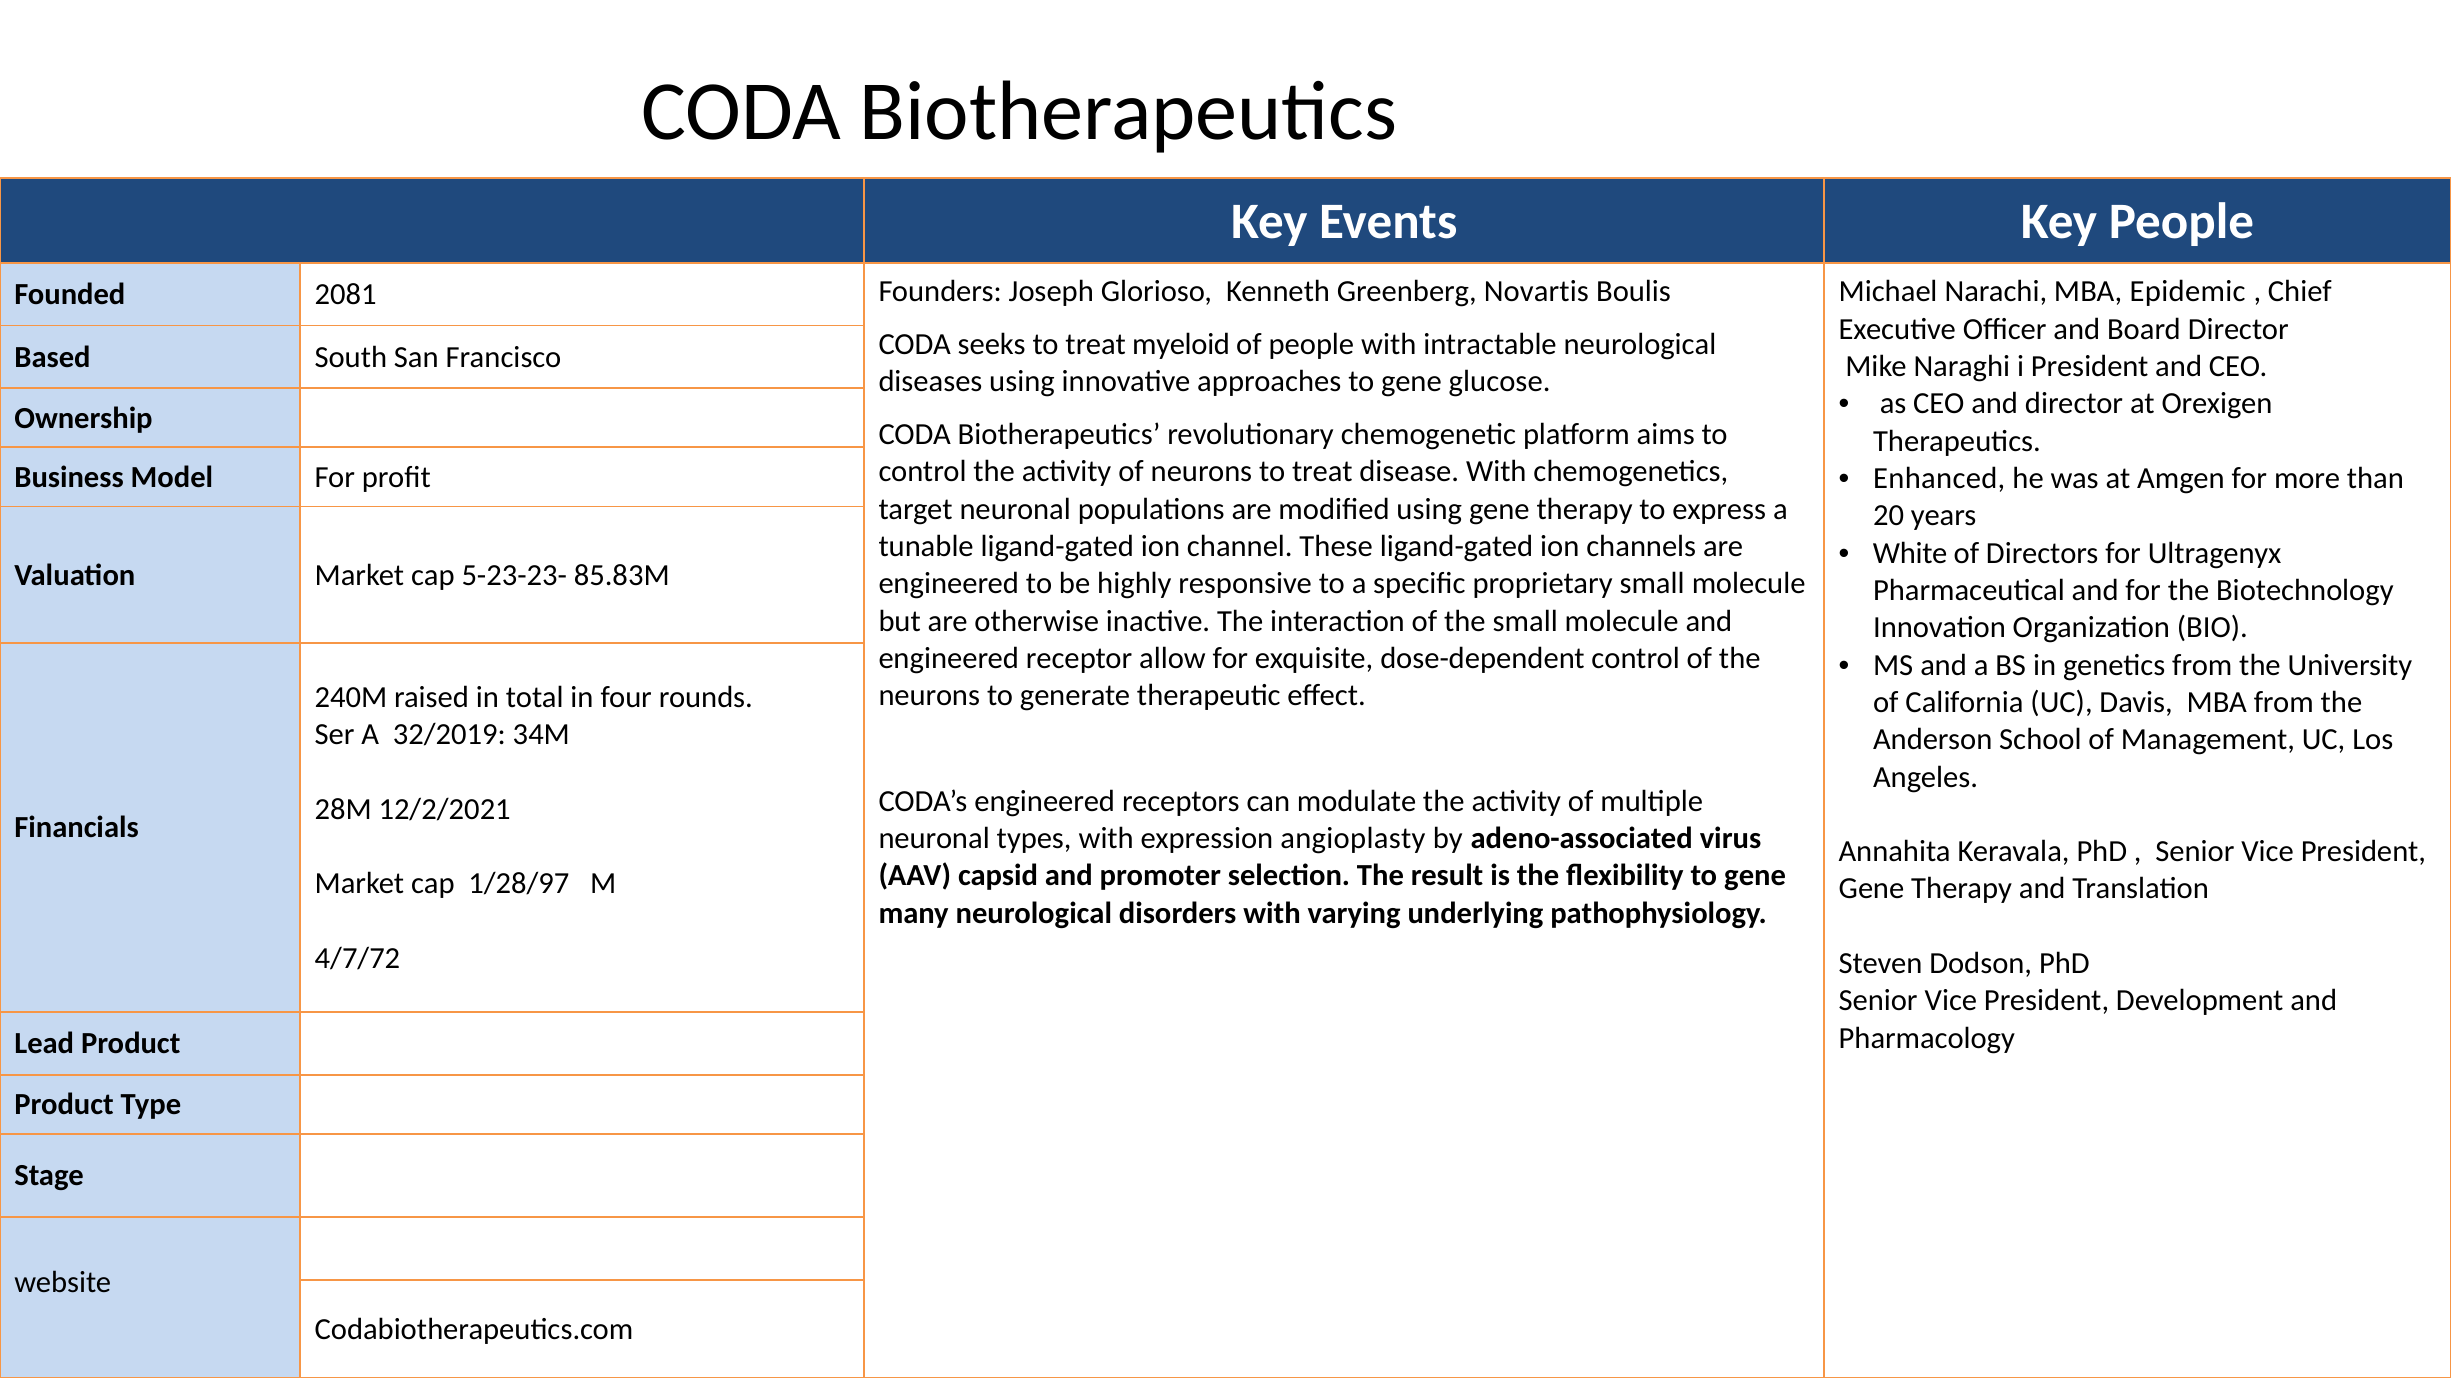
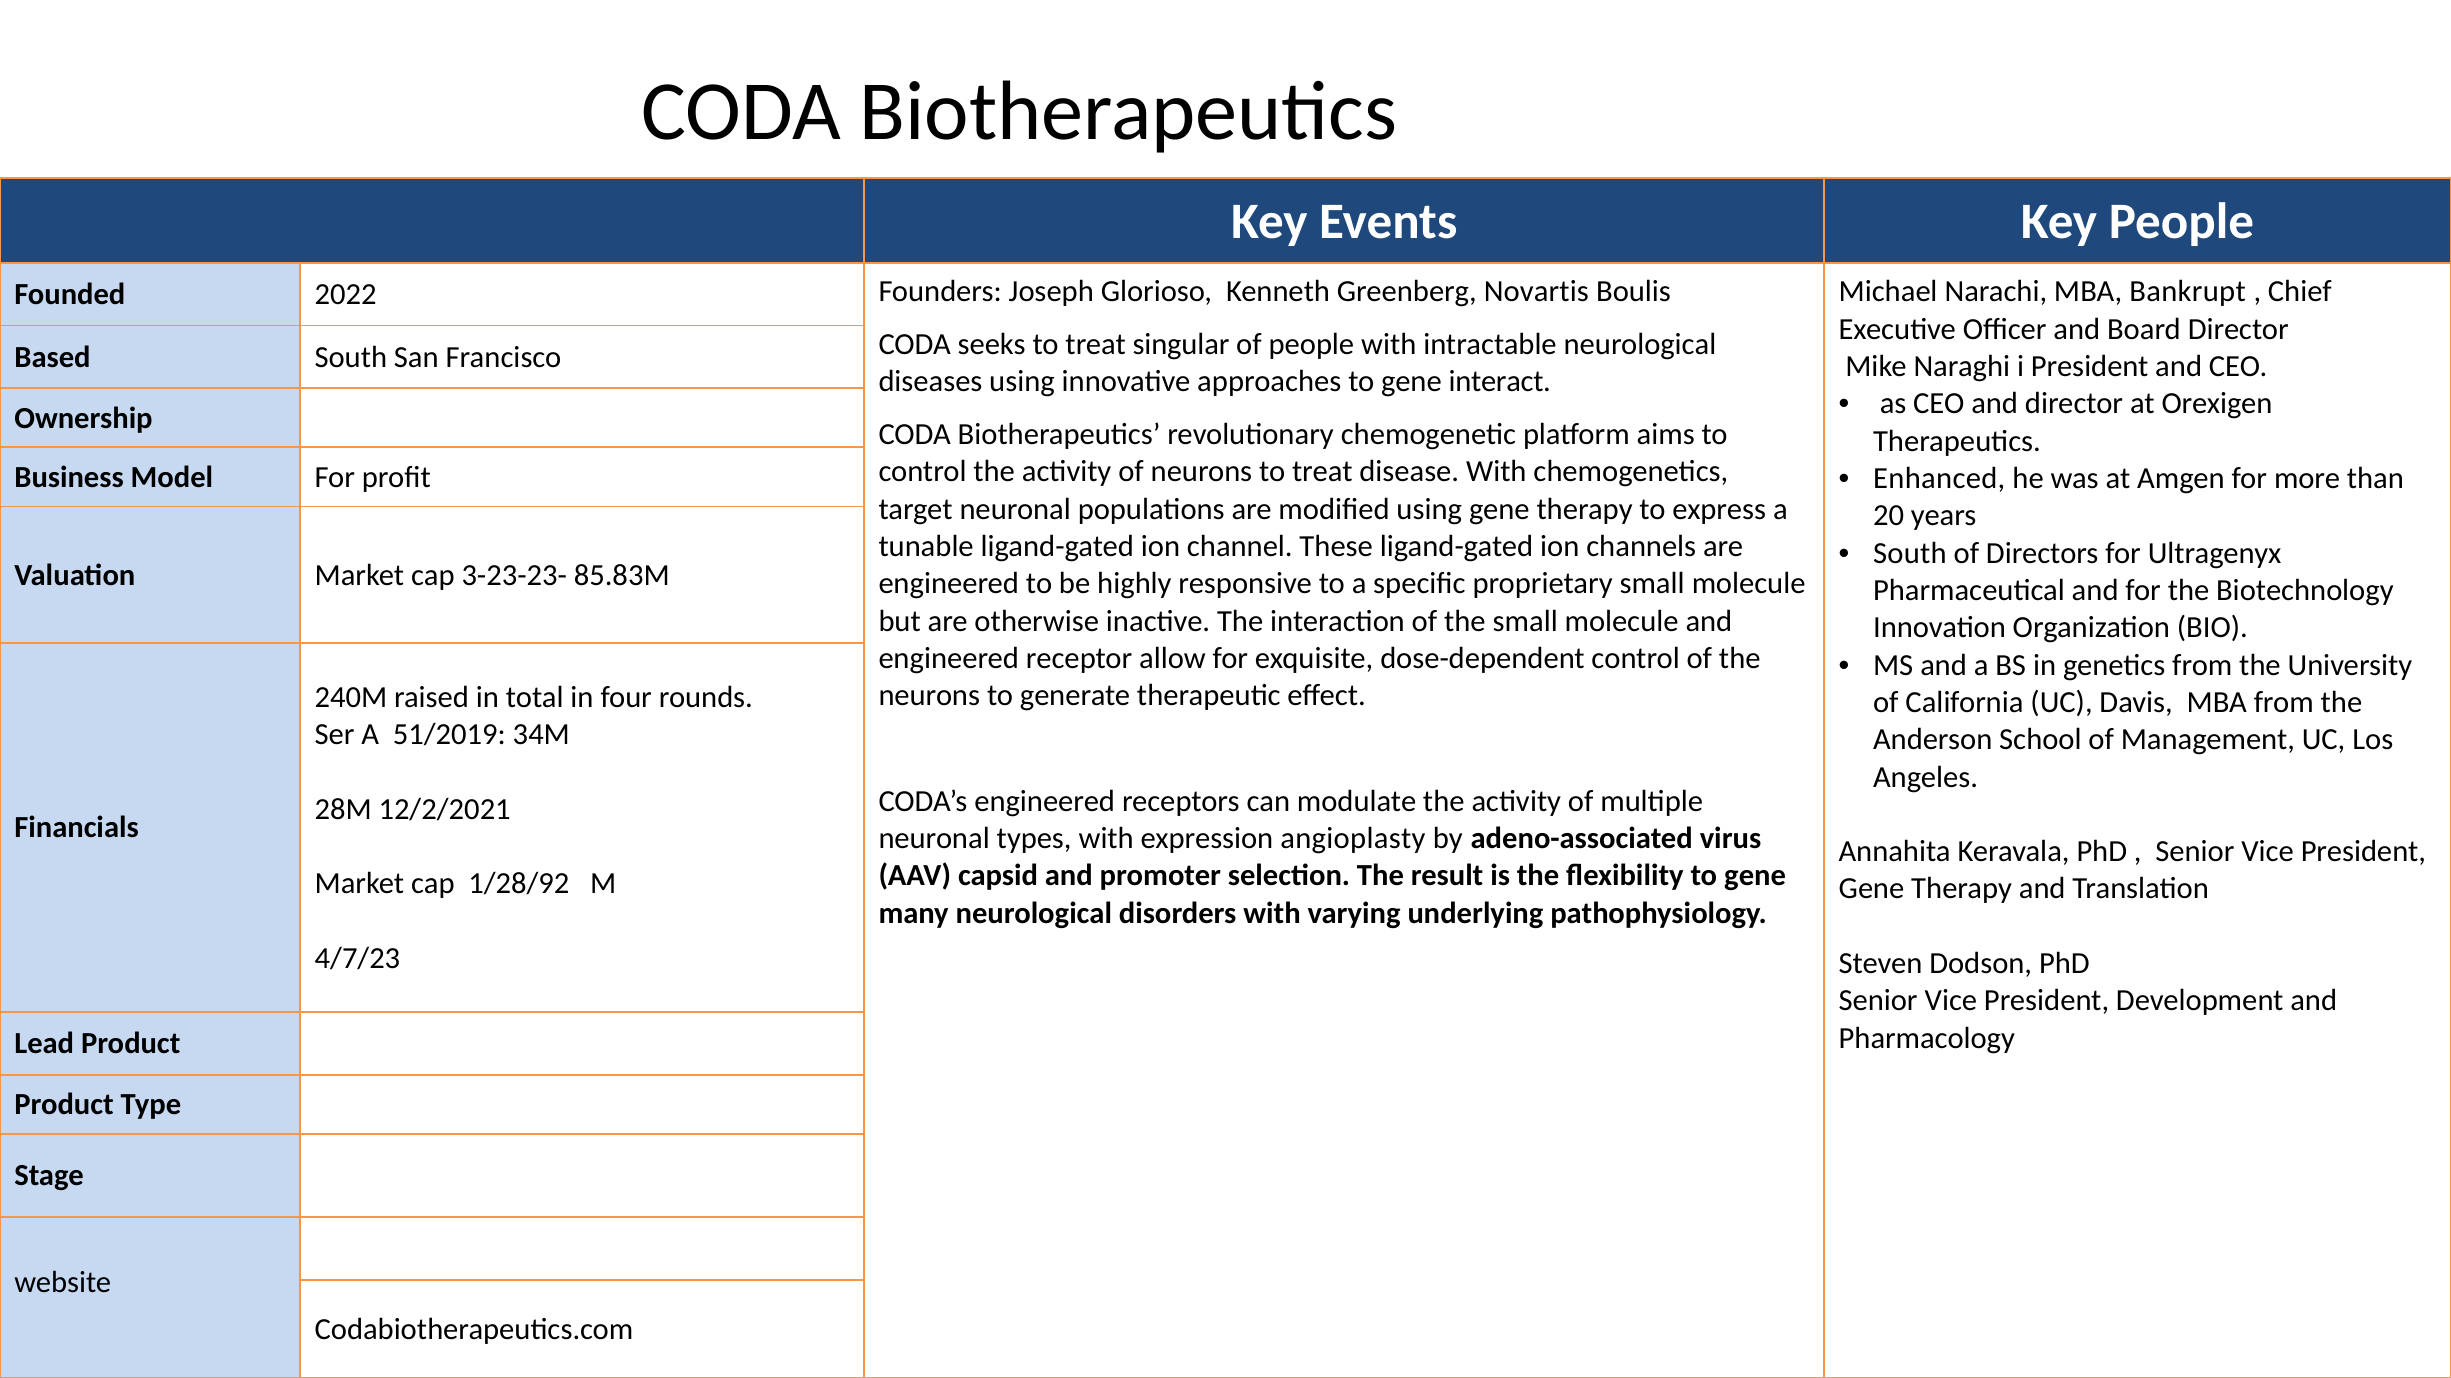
Epidemic: Epidemic -> Bankrupt (2188, 292)
2081: 2081 -> 2022 (346, 295)
myeloid: myeloid -> singular (1181, 345)
glucose: glucose -> interact (1500, 382)
White: White -> South (1910, 553)
5-23-23-: 5-23-23- -> 3-23-23- (514, 575)
32/2019: 32/2019 -> 51/2019 (449, 735)
1/28/97: 1/28/97 -> 1/28/92 (519, 884)
4/7/72: 4/7/72 -> 4/7/23 (357, 959)
